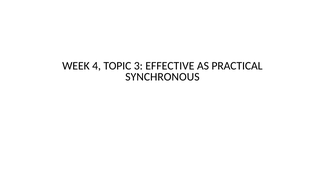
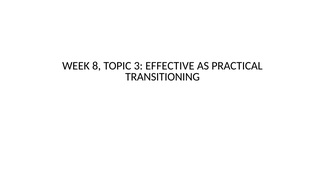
4: 4 -> 8 (97, 66)
SYNCHRONOUS: SYNCHRONOUS -> TRANSITIONING (163, 77)
